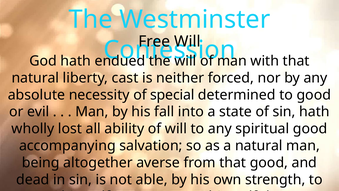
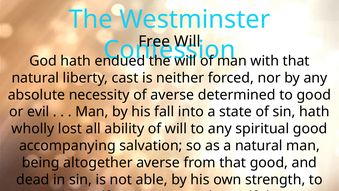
of special: special -> averse (172, 95)
